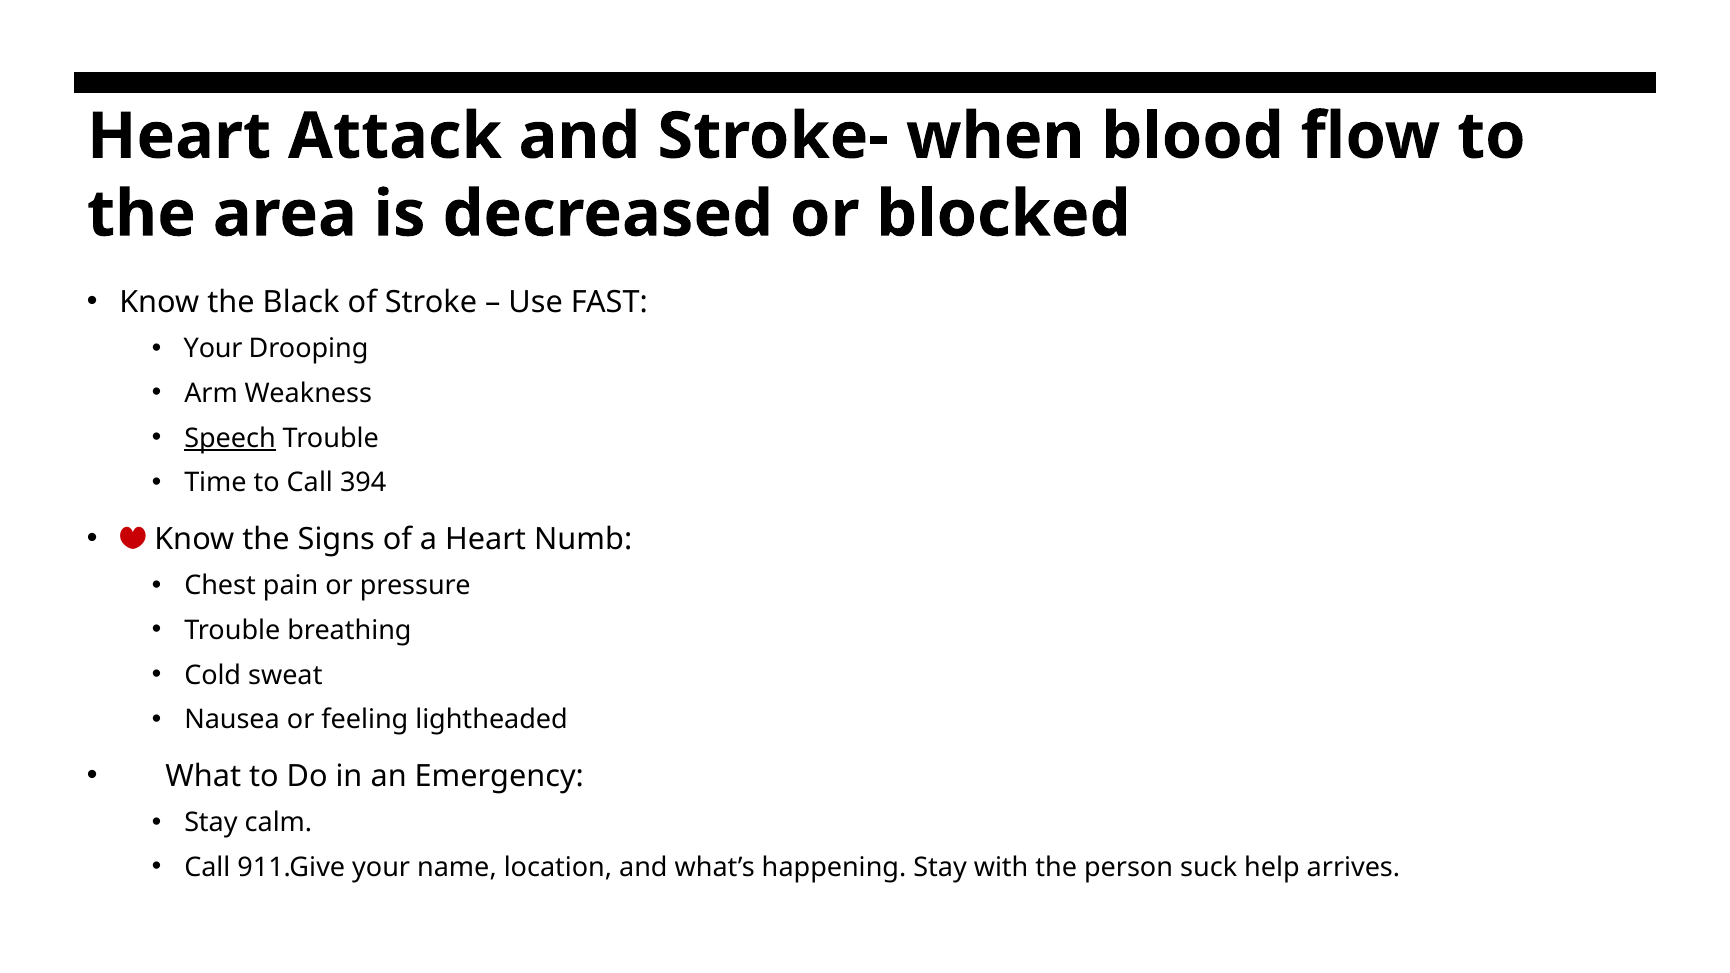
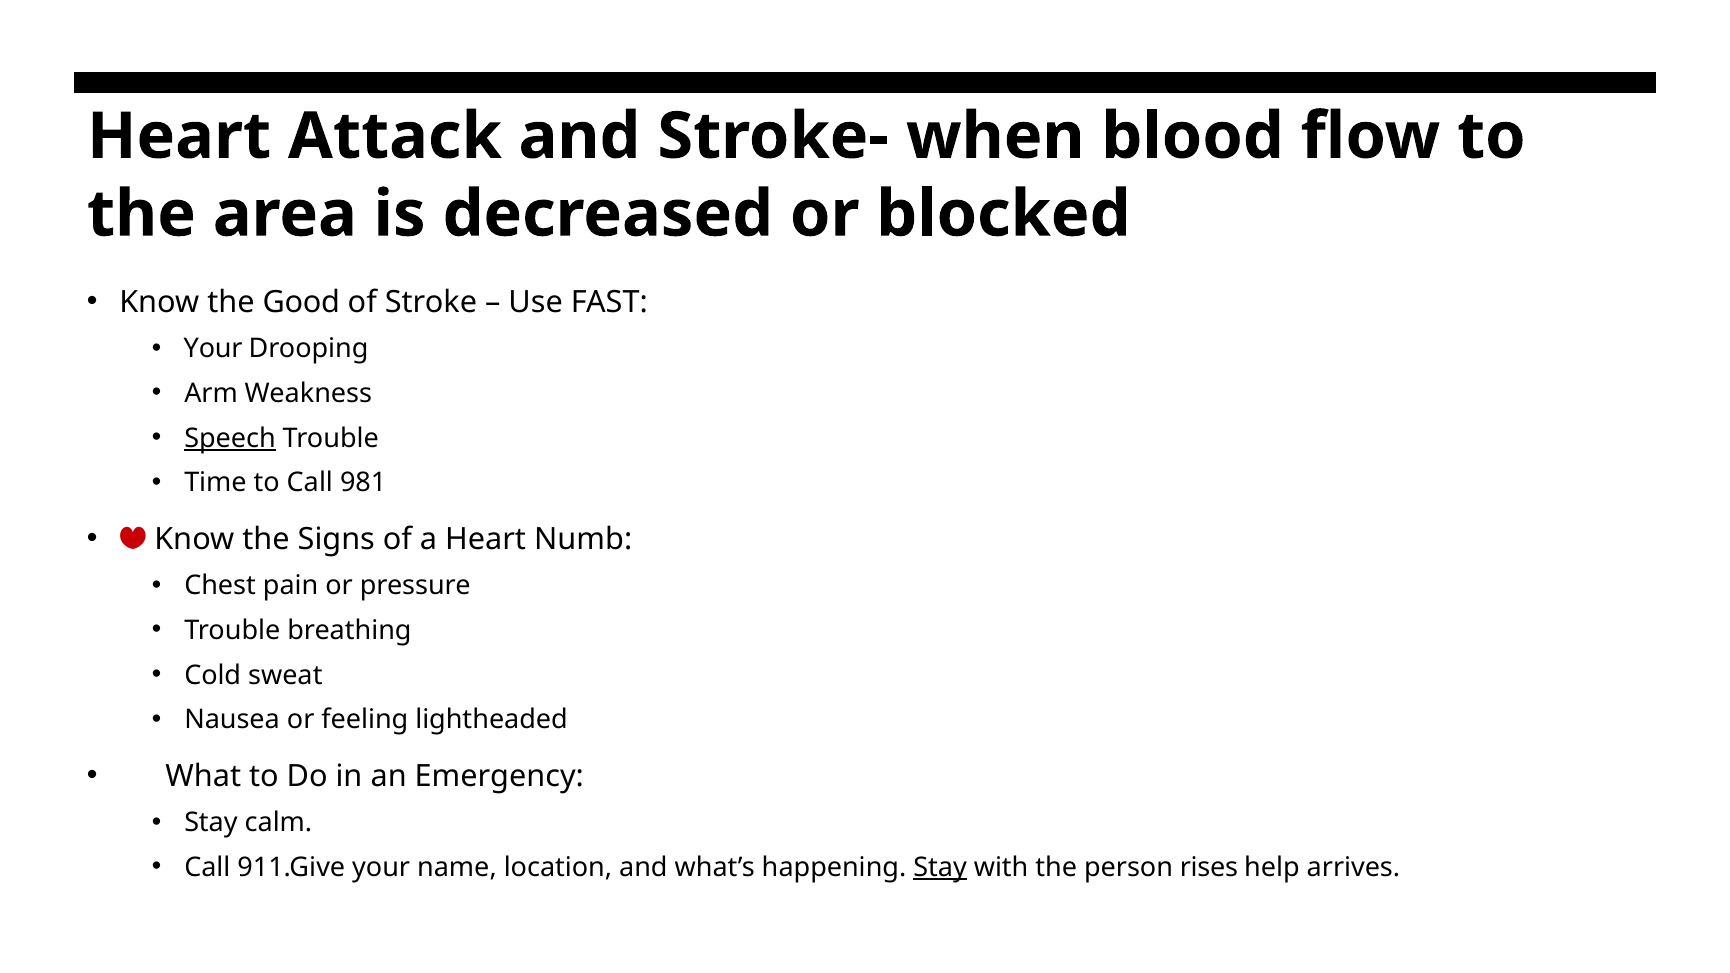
Black: Black -> Good (301, 302)
394: 394 -> 981 (363, 483)
Stay underline: none -> present (940, 868)
suck: suck -> rises (1209, 868)
